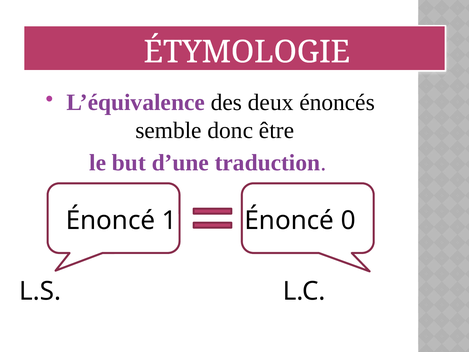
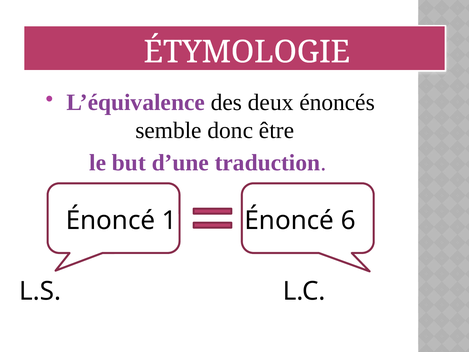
0: 0 -> 6 (348, 221)
